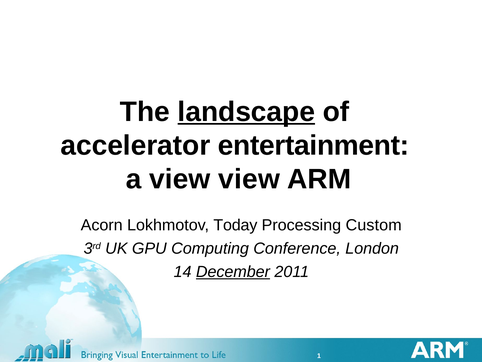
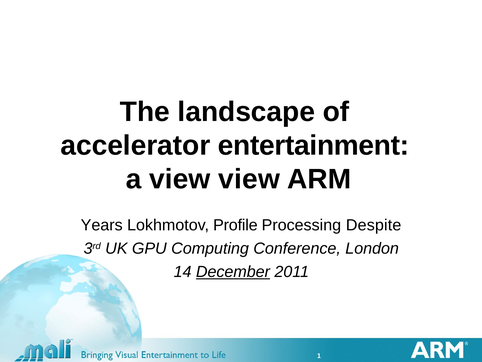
landscape underline: present -> none (246, 112)
Acorn: Acorn -> Years (102, 225)
Today: Today -> Profile (235, 225)
Custom: Custom -> Despite (374, 225)
